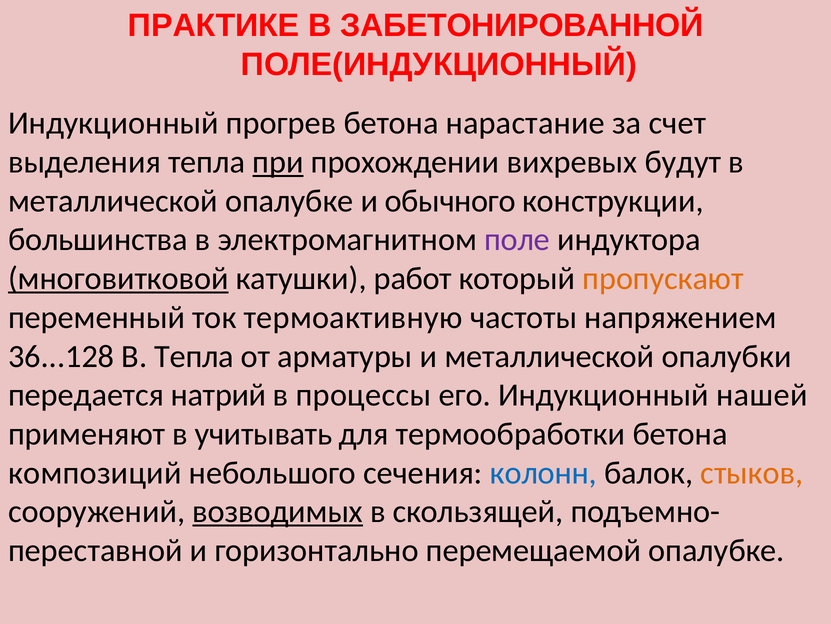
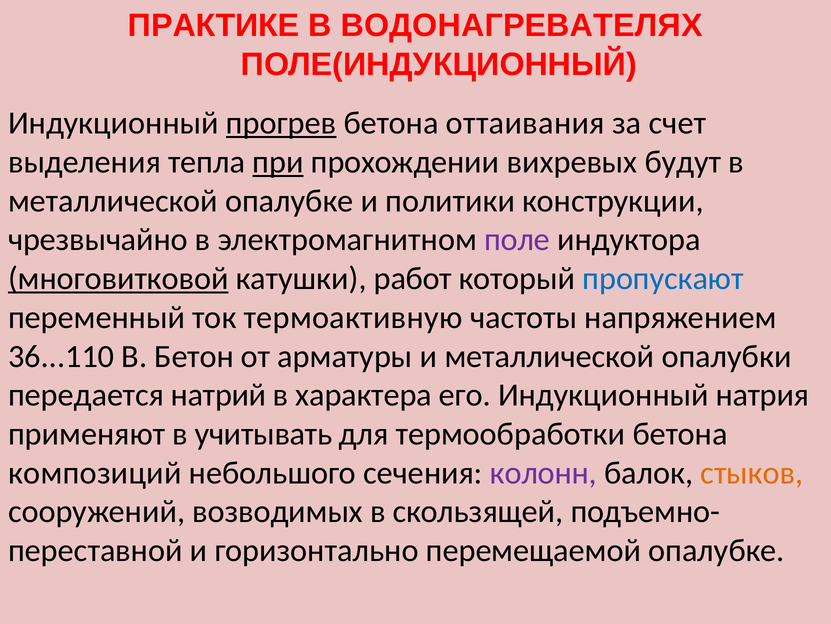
ЗАБЕТОНИРОВАННОЙ: ЗАБЕТОНИРОВАННОЙ -> ВОДОНАГРЕВАТЕЛЯХ (522, 26)
прогрев underline: none -> present (281, 123)
нарастание: нарастание -> оттаивания (525, 123)
обычного: обычного -> политики (450, 201)
большинства: большинства -> чрезвычайно (98, 240)
пропускают colour: orange -> blue (663, 278)
36...128: 36...128 -> 36...110 (61, 356)
В Тепла: Тепла -> Бетон (194, 356)
процессы: процессы -> характера (364, 395)
нашей: нашей -> натрия (762, 395)
колонн colour: blue -> purple (543, 472)
возводимых underline: present -> none (278, 511)
